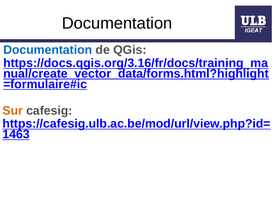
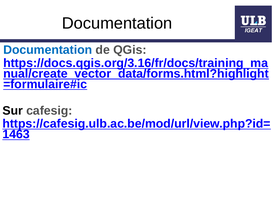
Sur colour: orange -> black (13, 111)
